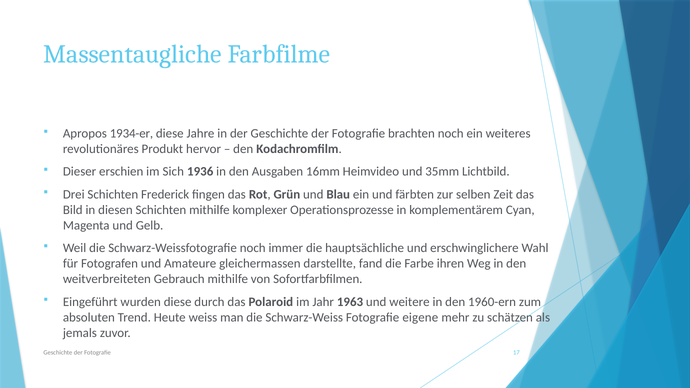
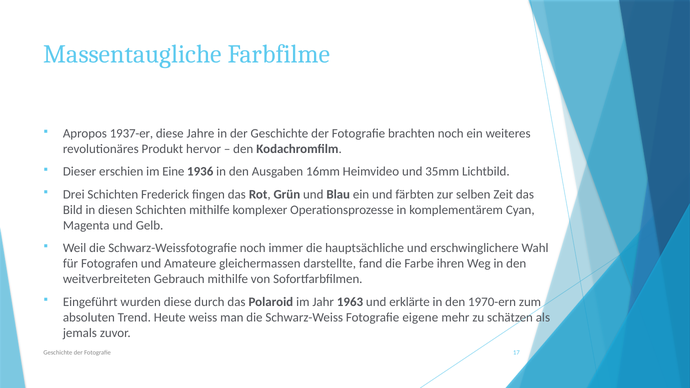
1934-er: 1934-er -> 1937-er (132, 134)
Sich: Sich -> Eine (173, 172)
weitere: weitere -> erklärte (410, 302)
1960-ern: 1960-ern -> 1970-ern (492, 302)
